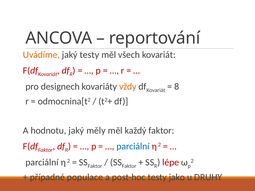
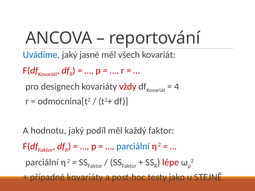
Uvádíme colour: orange -> blue (41, 55)
jaký testy: testy -> jasné (90, 55)
vždy colour: orange -> red (128, 87)
8: 8 -> 4 (177, 87)
měly: měly -> podíl (96, 131)
případné populace: populace -> kovariáty (85, 177)
DRUHY: DRUHY -> STEJNĚ (208, 177)
